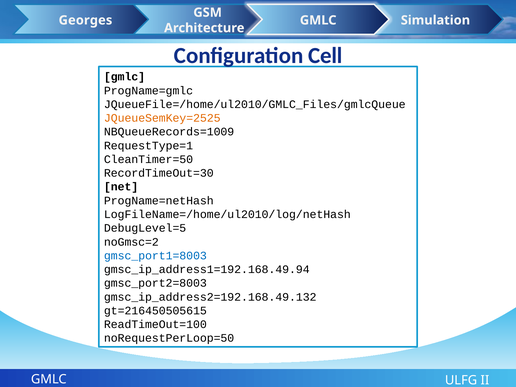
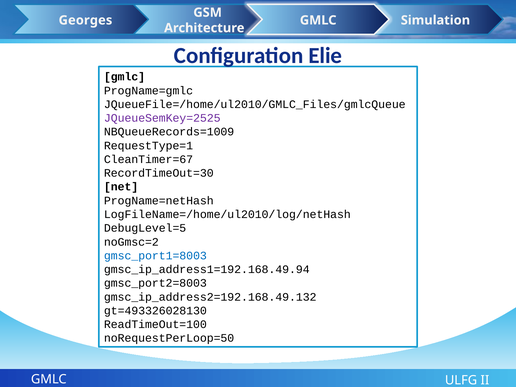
Cell: Cell -> Elie (325, 56)
JQueueSemKey=2525 colour: orange -> purple (162, 118)
CleanTimer=50: CleanTimer=50 -> CleanTimer=67 (149, 159)
gt=216450505615: gt=216450505615 -> gt=493326028130 (155, 311)
